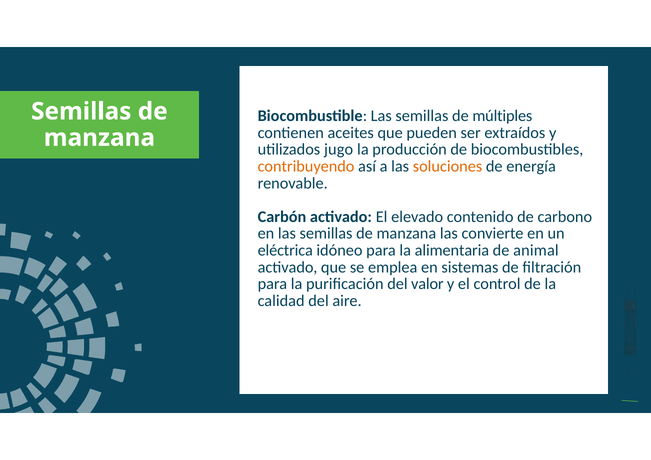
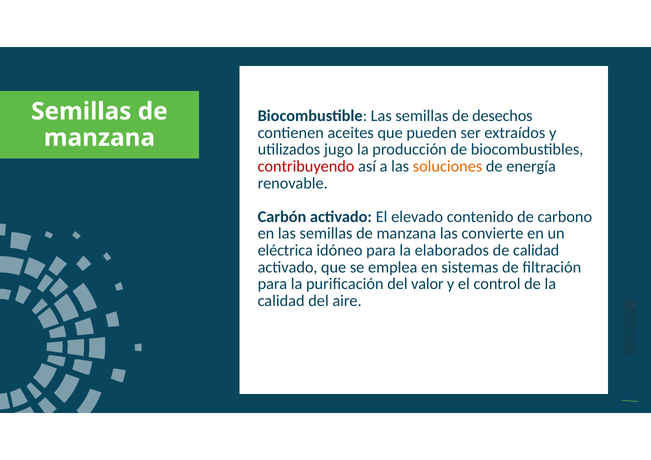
múltiples: múltiples -> desechos (502, 116)
contribuyendo colour: orange -> red (306, 166)
alimentaria: alimentaria -> elaborados (452, 250)
de animal: animal -> calidad (536, 250)
